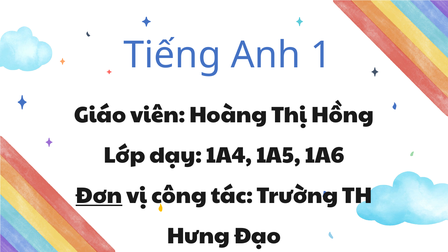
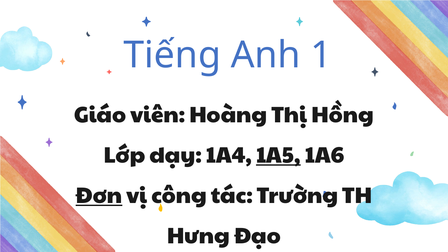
1A5 underline: none -> present (278, 155)
